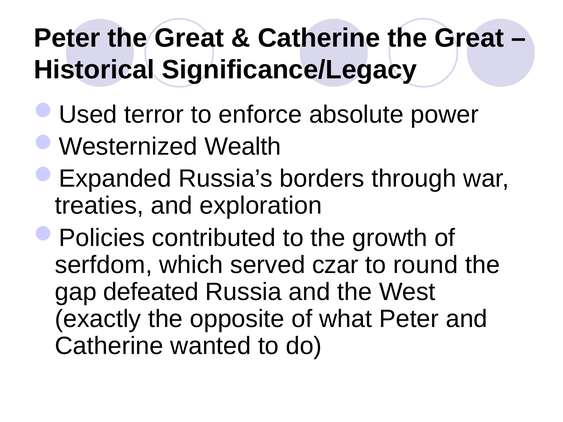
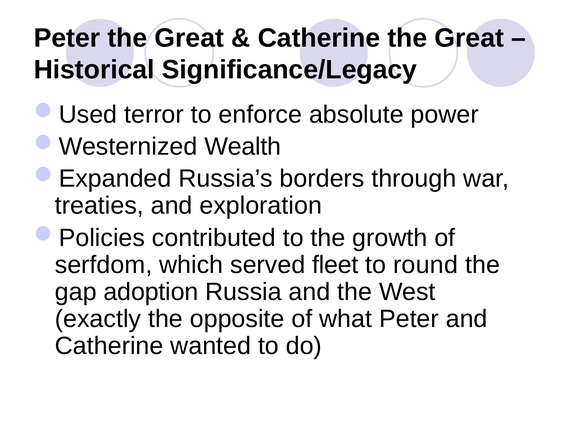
czar: czar -> fleet (335, 265)
defeated: defeated -> adoption (151, 292)
